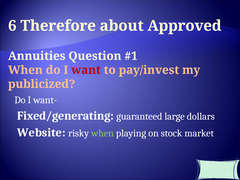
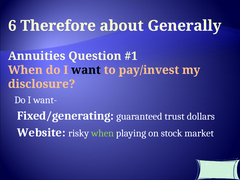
Approved: Approved -> Generally (184, 26)
want colour: red -> black (86, 70)
publicized: publicized -> disclosure (42, 84)
large: large -> trust (175, 116)
